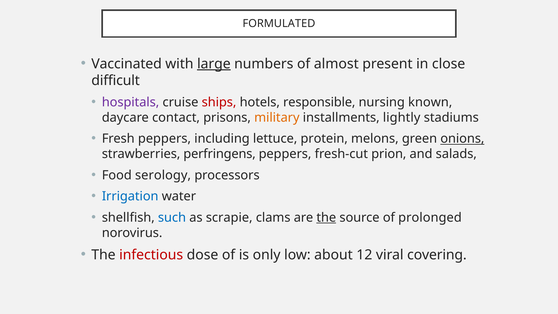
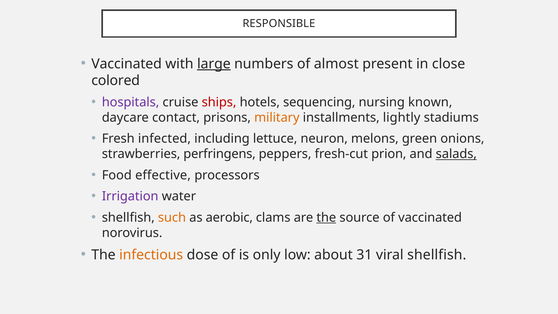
FORMULATED: FORMULATED -> RESPONSIBLE (279, 23)
difficult: difficult -> colored (116, 80)
responsible: responsible -> sequencing (319, 102)
Fresh peppers: peppers -> infected (164, 139)
protein: protein -> neuron (324, 139)
onions underline: present -> none (462, 139)
salads underline: none -> present (456, 154)
serology: serology -> effective (163, 175)
Irrigation colour: blue -> purple (130, 196)
such colour: blue -> orange (172, 217)
scrapie: scrapie -> aerobic (229, 217)
of prolonged: prolonged -> vaccinated (430, 217)
infectious colour: red -> orange (151, 255)
12: 12 -> 31 (364, 255)
viral covering: covering -> shellfish (437, 255)
